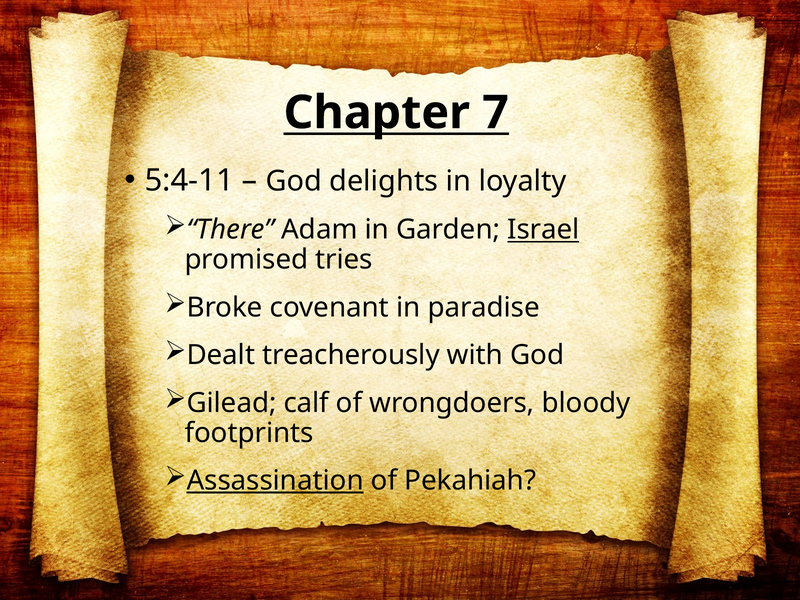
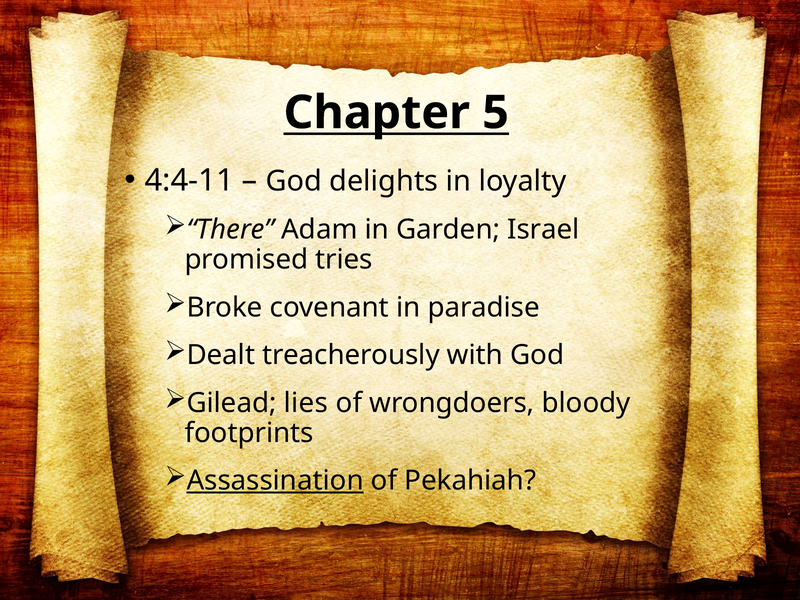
7: 7 -> 5 (496, 113)
5:4-11: 5:4-11 -> 4:4-11 (189, 180)
Israel underline: present -> none (543, 230)
calf: calf -> lies (306, 403)
